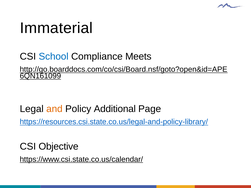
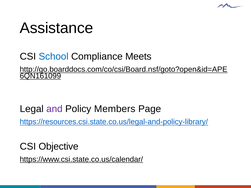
Immaterial: Immaterial -> Assistance (56, 28)
and colour: orange -> purple (54, 109)
Additional: Additional -> Members (115, 109)
